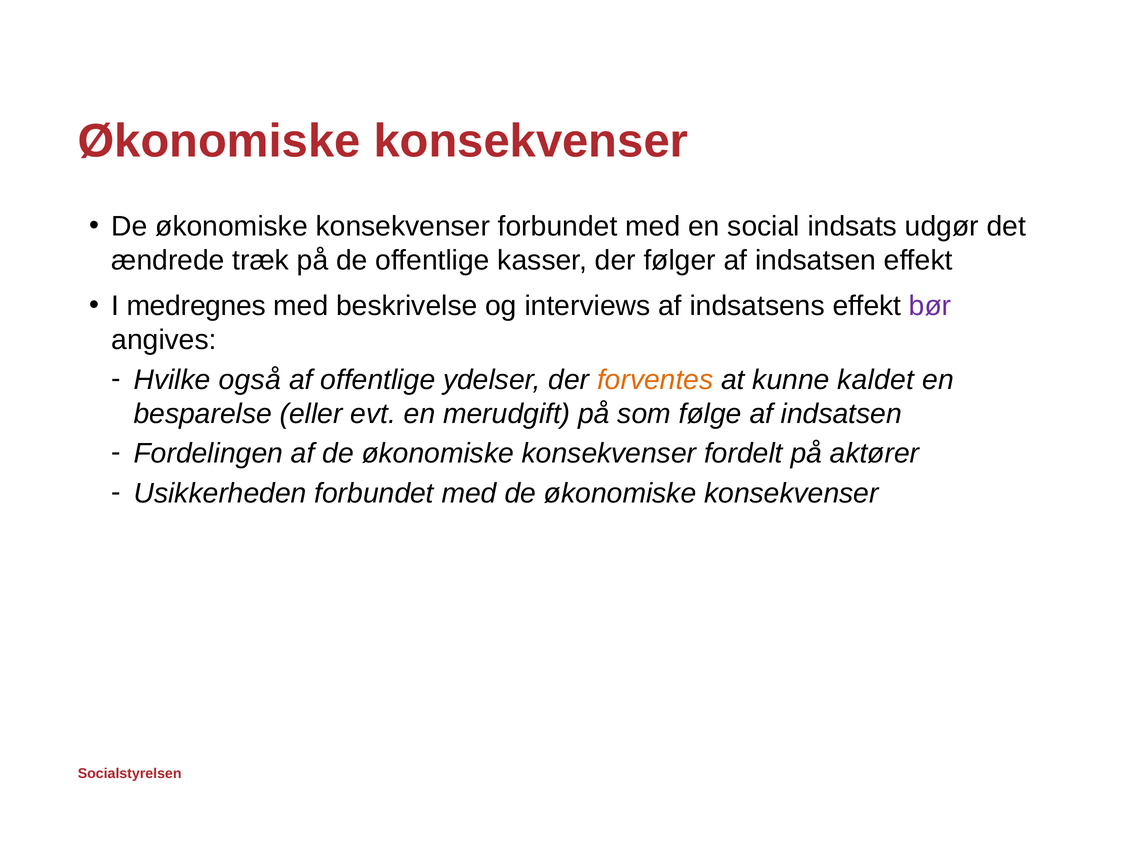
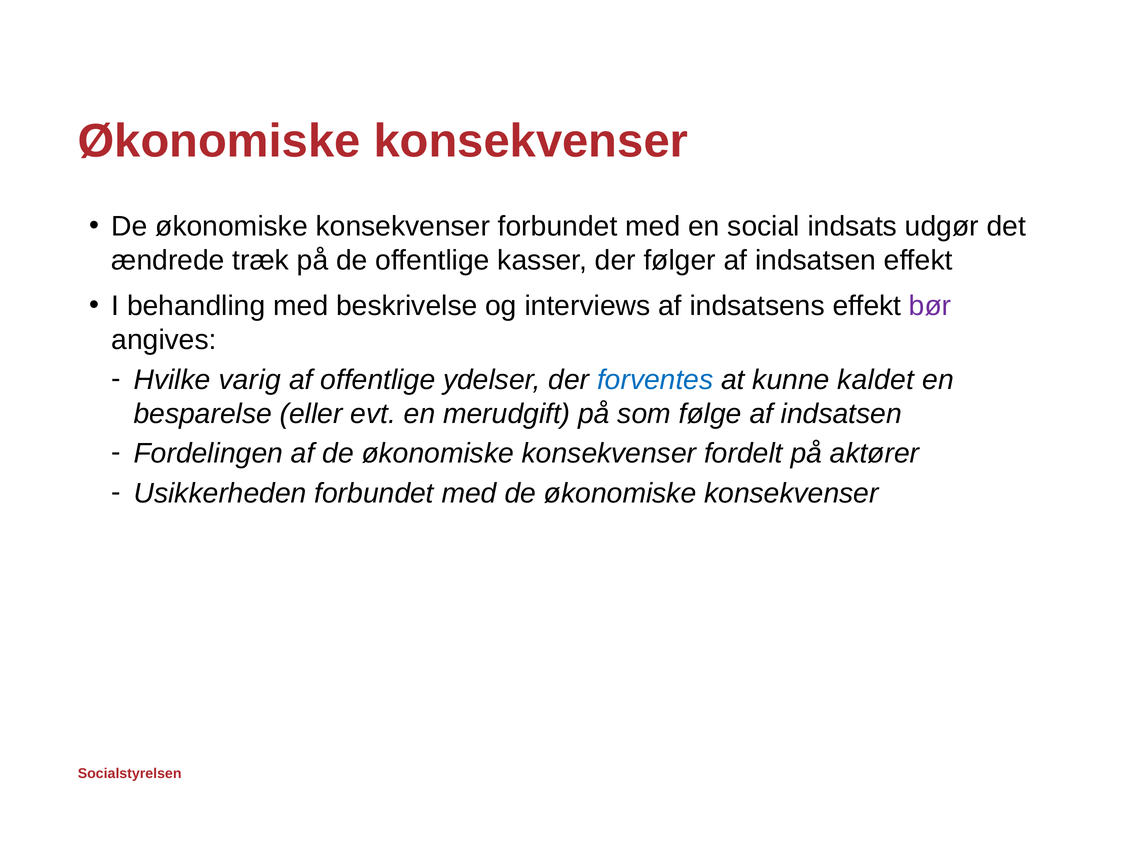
medregnes: medregnes -> behandling (196, 306)
også: også -> varig (250, 380)
forventes colour: orange -> blue (655, 380)
